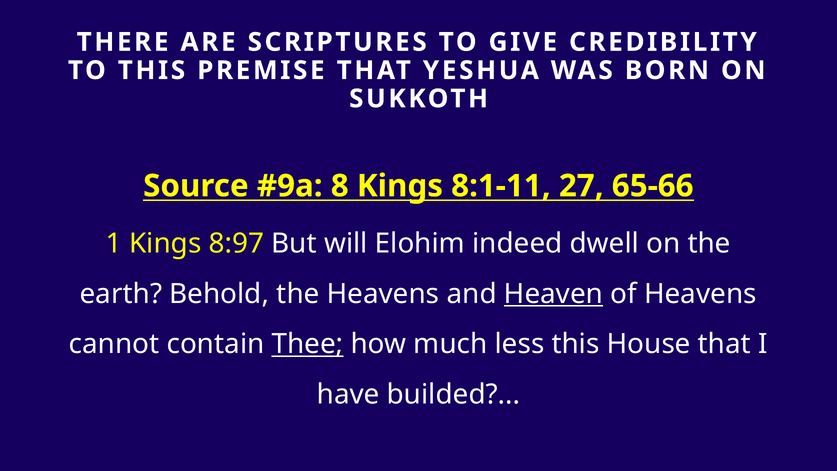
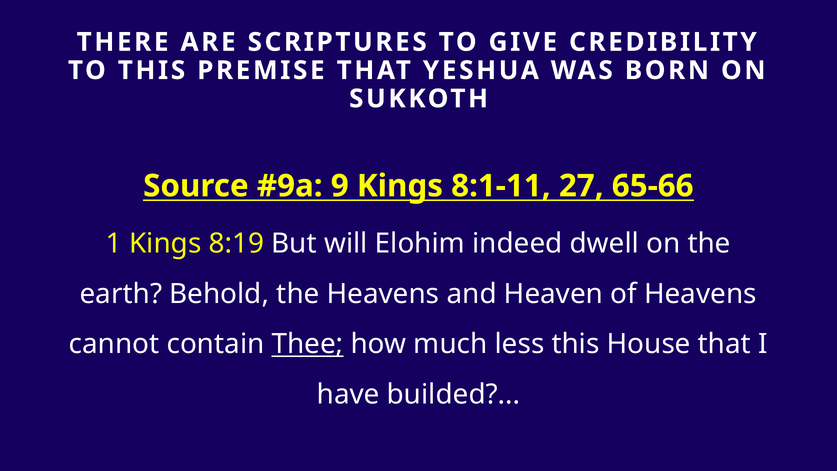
8: 8 -> 9 (340, 186)
8:97: 8:97 -> 8:19 (236, 244)
Heaven underline: present -> none (554, 294)
